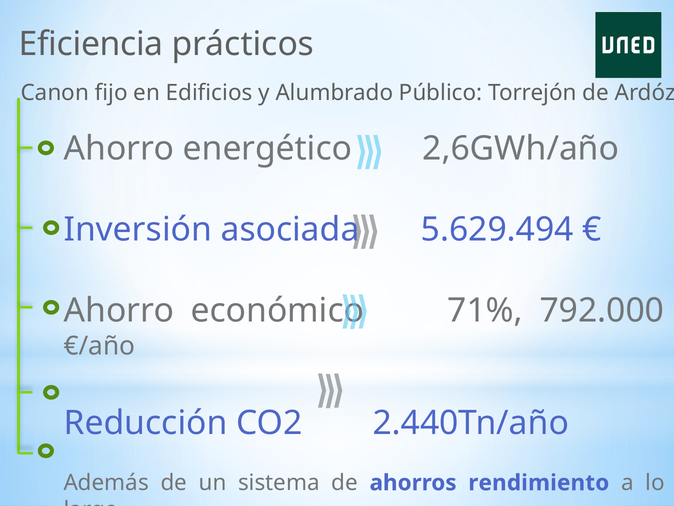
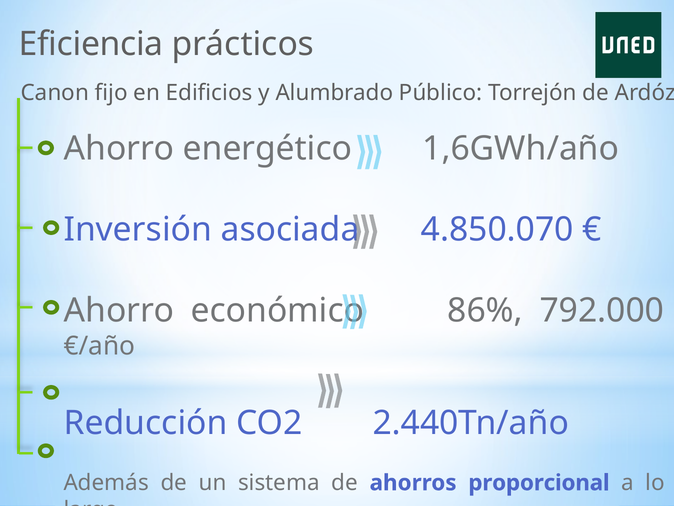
2,6GWh/año: 2,6GWh/año -> 1,6GWh/año (521, 148)
5.629.494: 5.629.494 -> 4.850.070 (497, 229)
71%: 71% -> 86% (485, 310)
rendimiento: rendimiento -> proporcional (539, 482)
